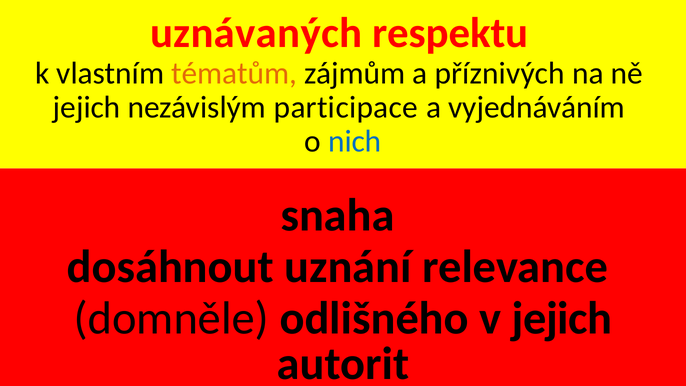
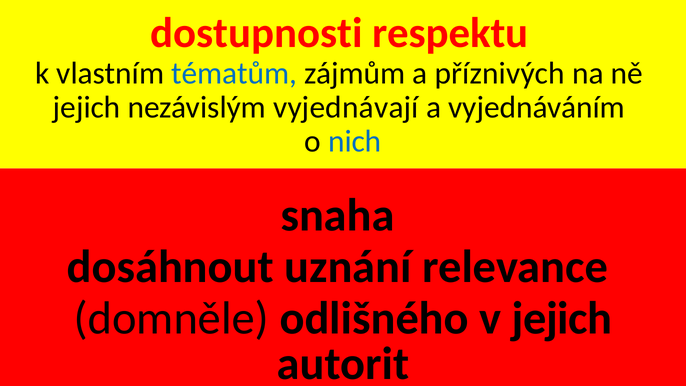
uznávaných: uznávaných -> dostupnosti (256, 33)
tématům colour: orange -> blue (234, 73)
participace: participace -> vyjednávají (346, 107)
